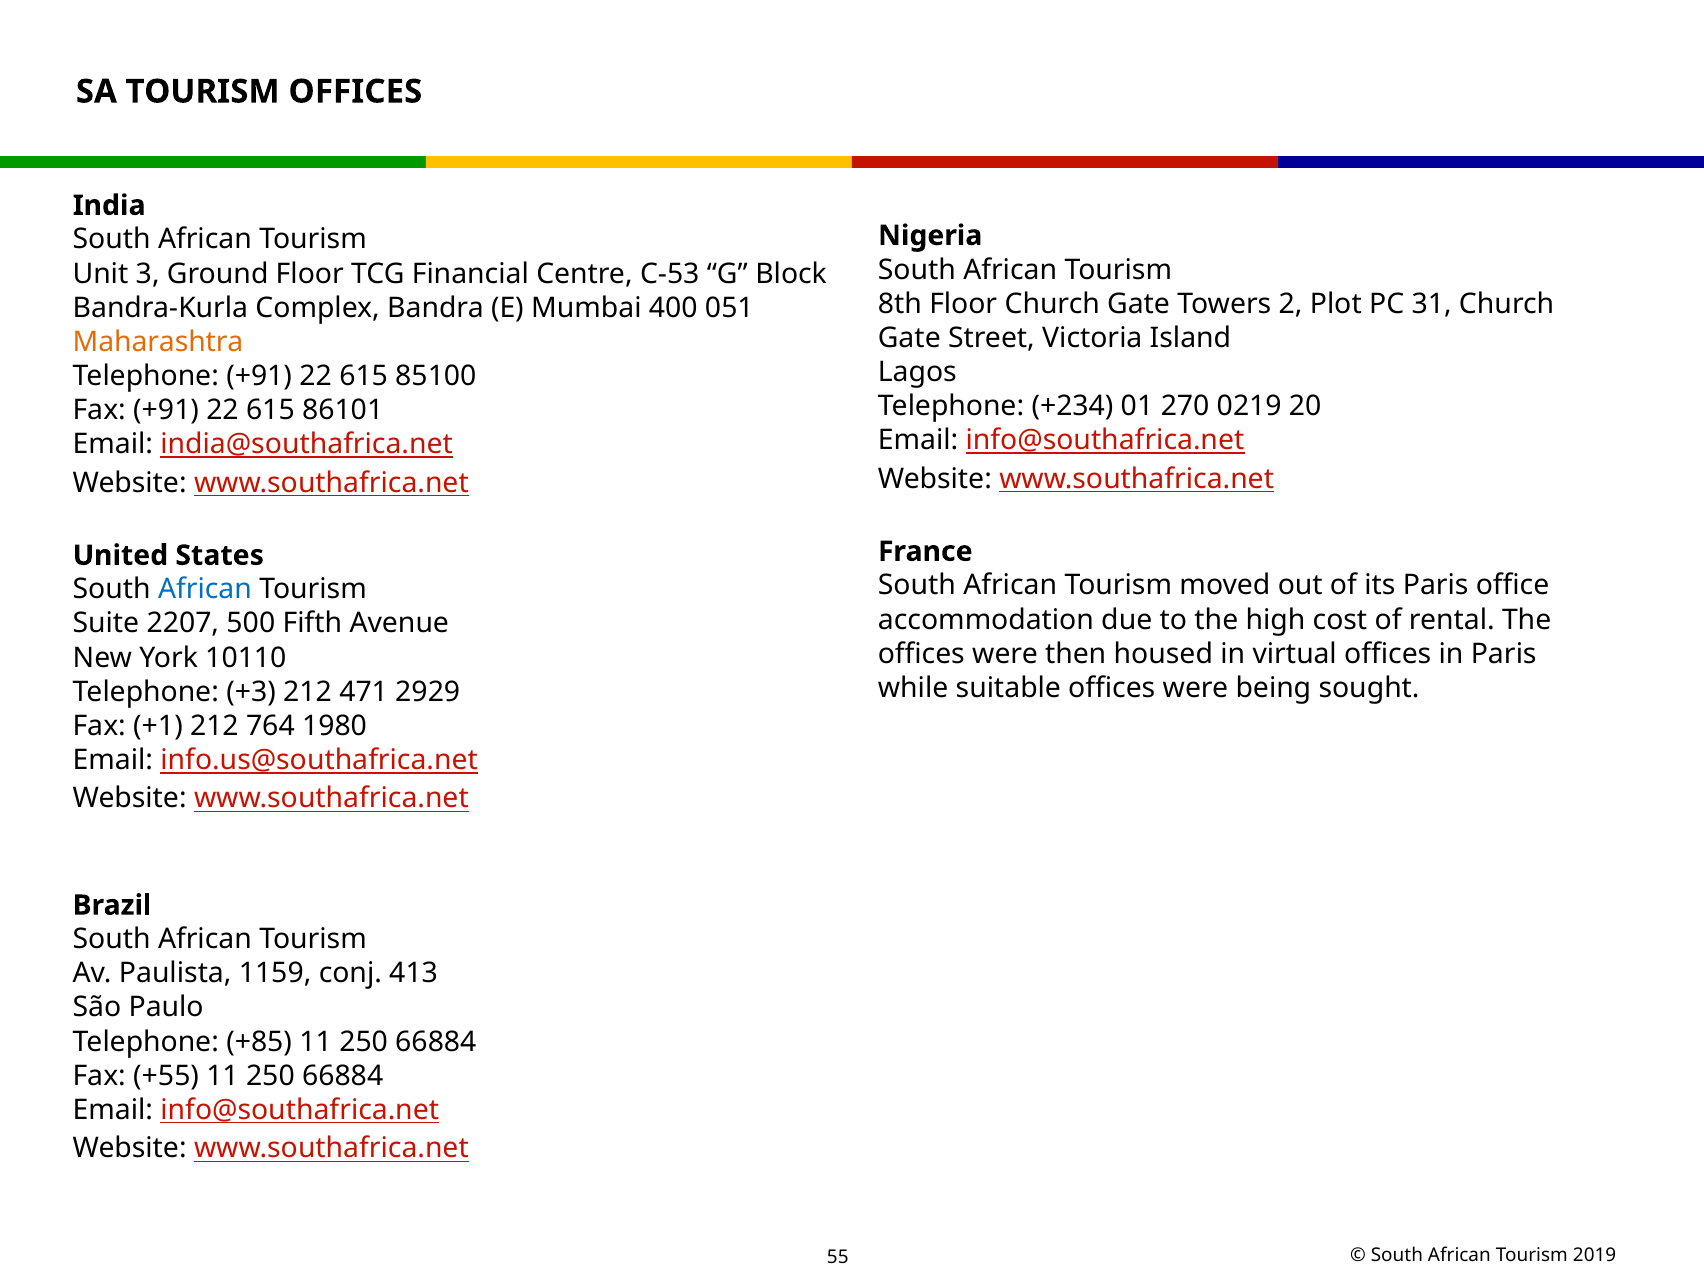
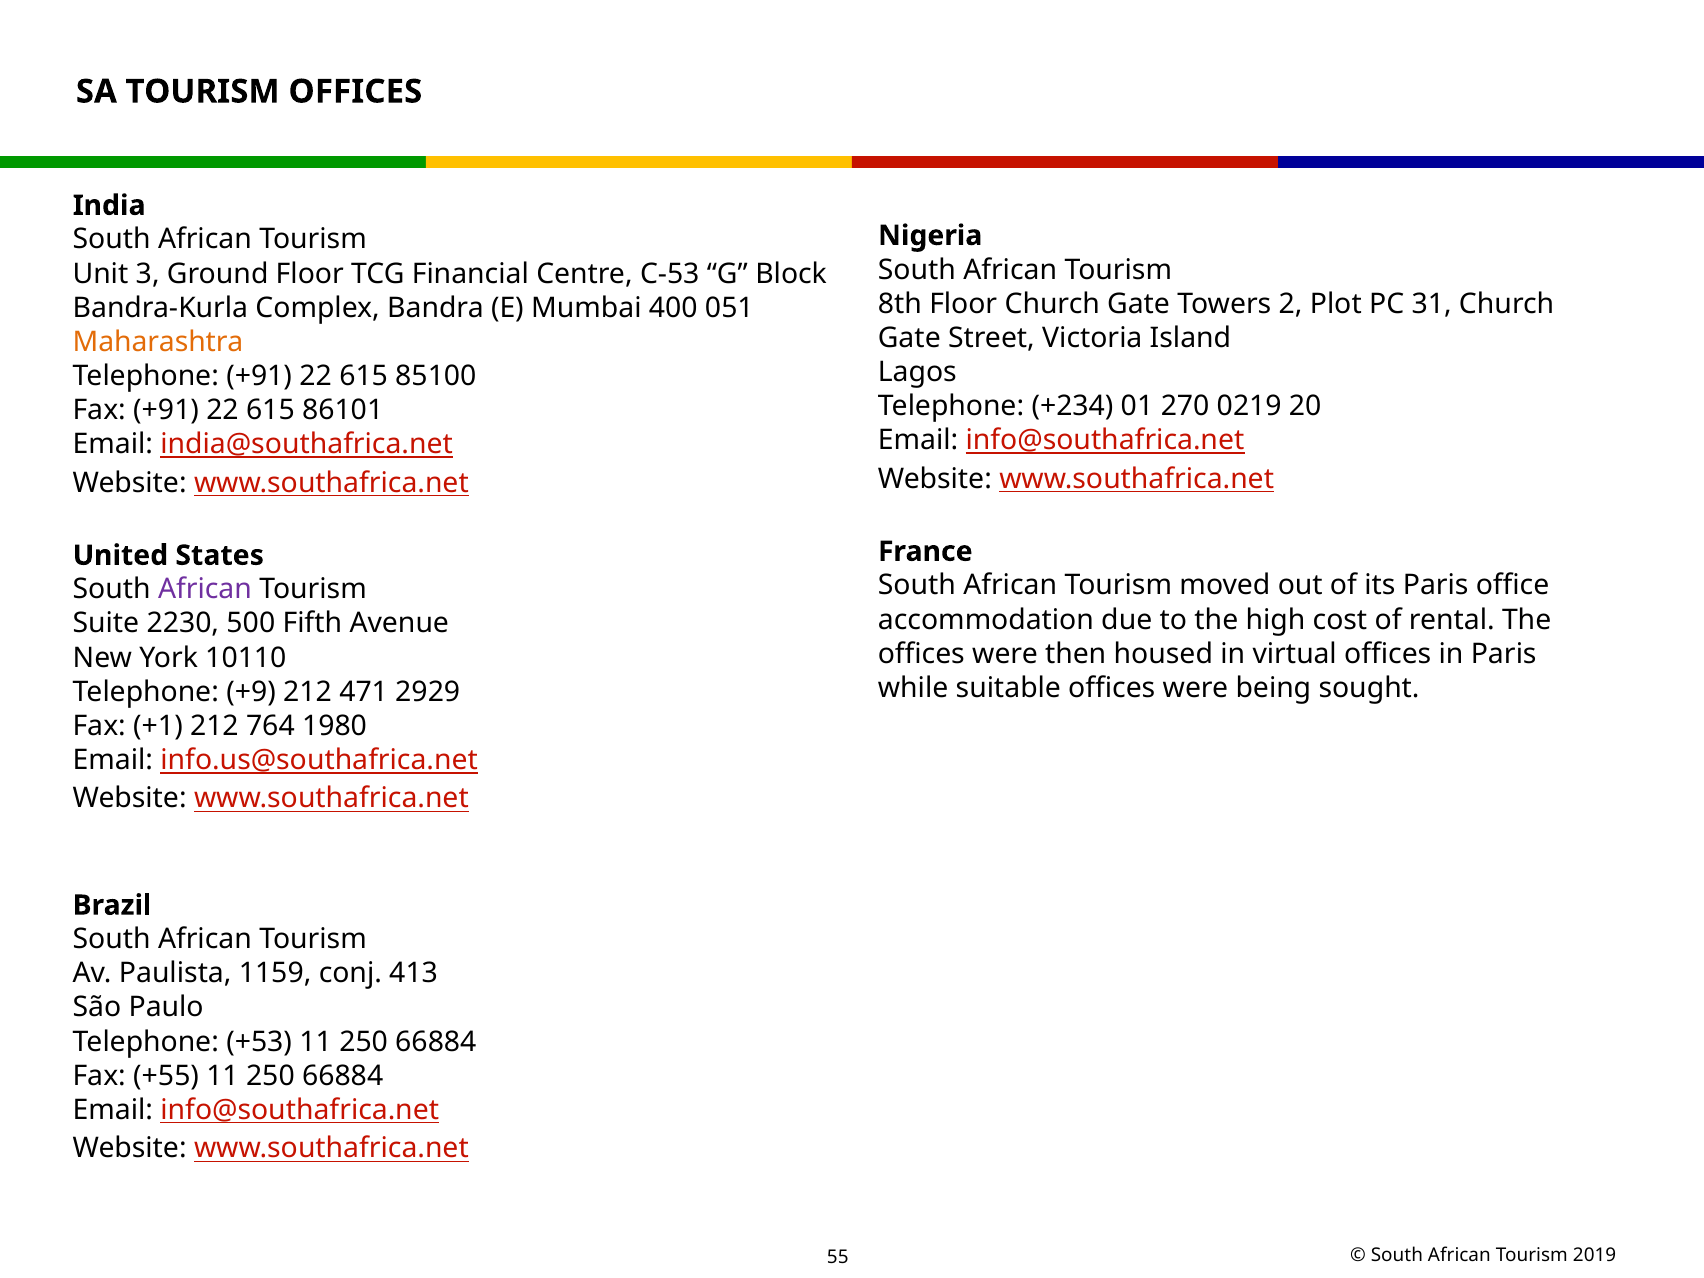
African colour: blue -> purple (205, 590)
2207: 2207 -> 2230 (183, 624)
+3: +3 -> +9 (251, 692)
+85: +85 -> +53 (259, 1042)
